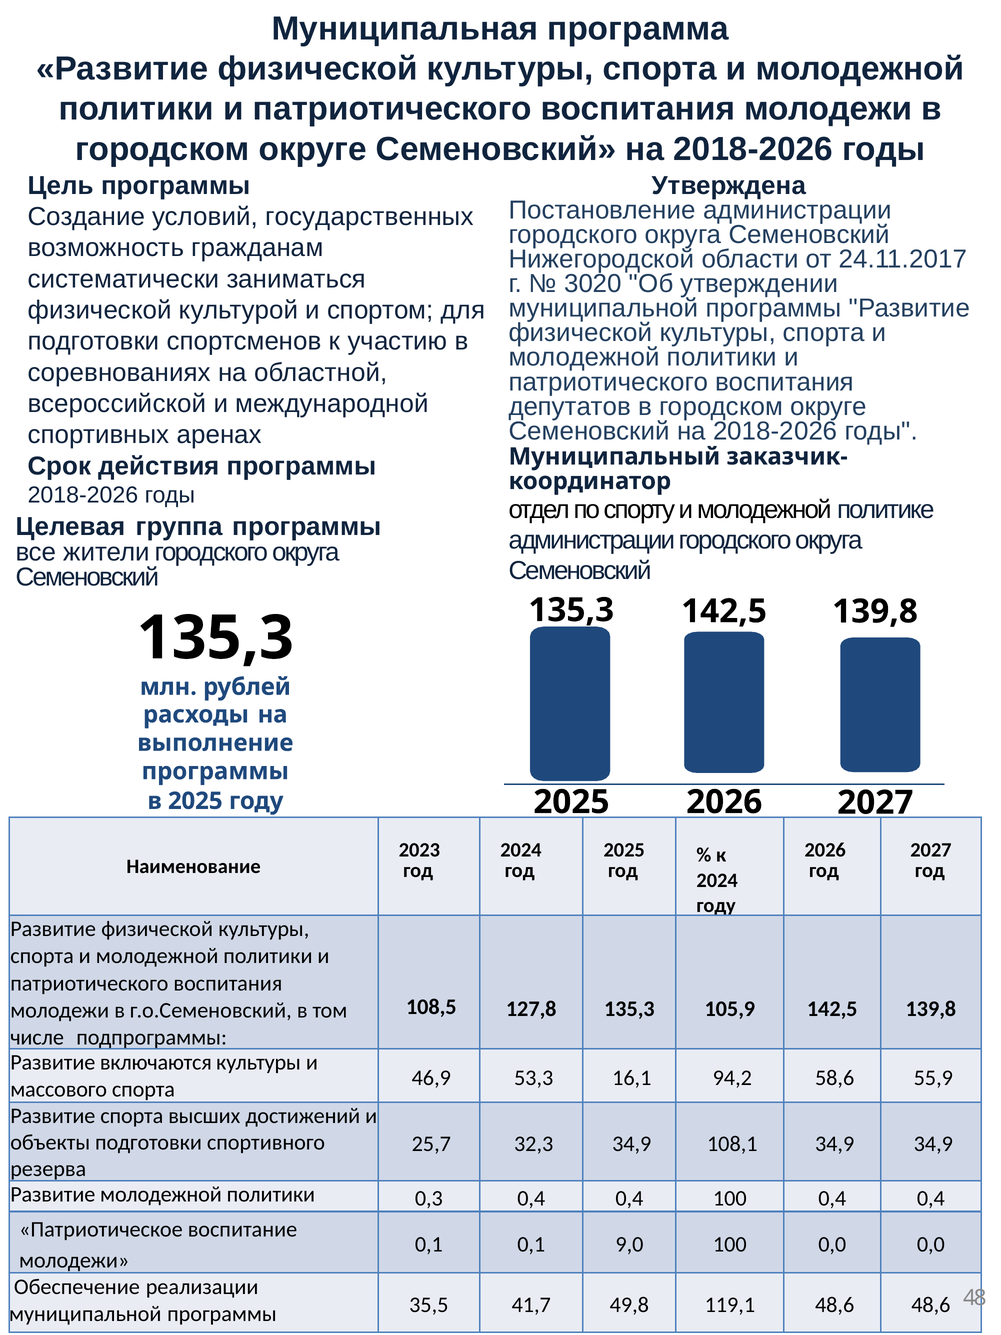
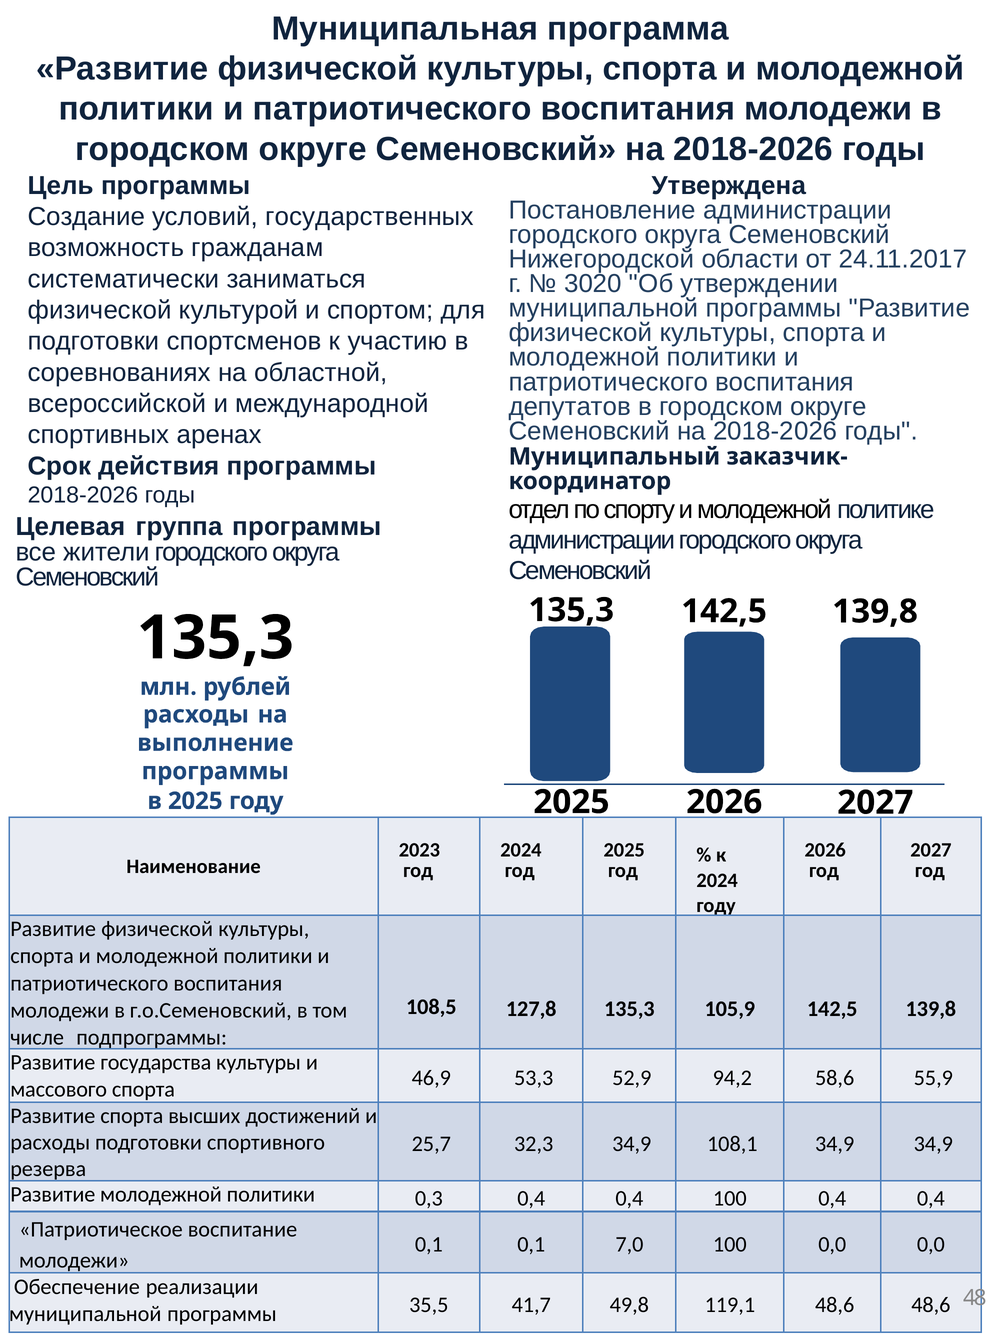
включаются: включаются -> государства (156, 1062)
16,1: 16,1 -> 52,9 (632, 1077)
объекты: объекты -> расходы (50, 1142)
9,0: 9,0 -> 7,0 (629, 1244)
